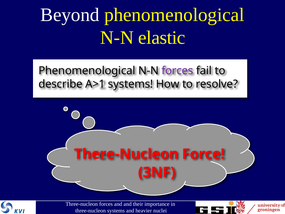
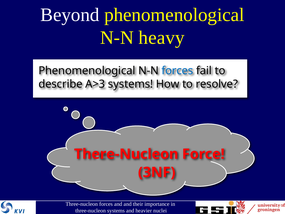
elastic: elastic -> heavy (162, 38)
forces colour: purple -> blue (177, 71)
A>1: A>1 -> A>3 (95, 84)
